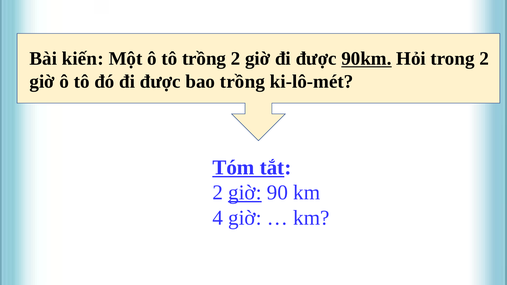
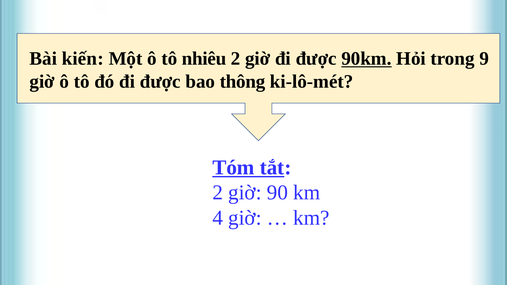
tô trồng: trồng -> nhiêu (204, 59)
trong 2: 2 -> 9 (484, 59)
bao trồng: trồng -> thông (243, 82)
giờ underline: present -> none (245, 193)
